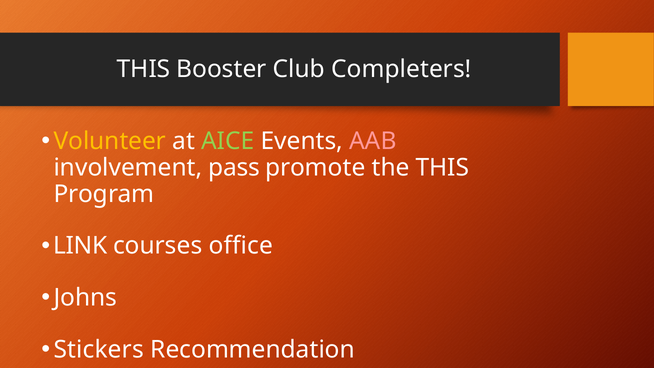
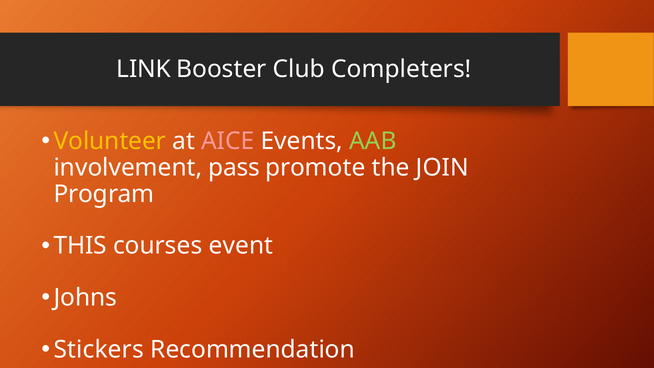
THIS: THIS -> LINK (144, 69)
AICE colour: light green -> pink (228, 141)
AAB colour: pink -> light green (373, 141)
the THIS: THIS -> JOIN (442, 167)
LINK: LINK -> THIS (80, 246)
office: office -> event (241, 246)
